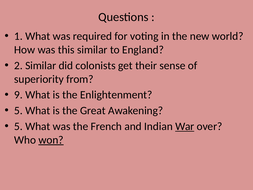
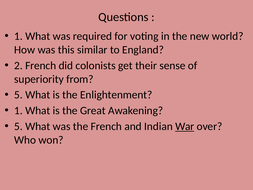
2 Similar: Similar -> French (41, 65)
9: 9 -> 5 (18, 95)
5: 5 -> 1 (18, 111)
won underline: present -> none (51, 140)
